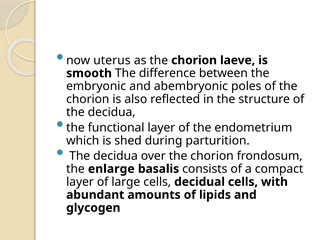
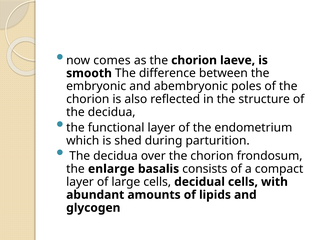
uterus: uterus -> comes (112, 60)
